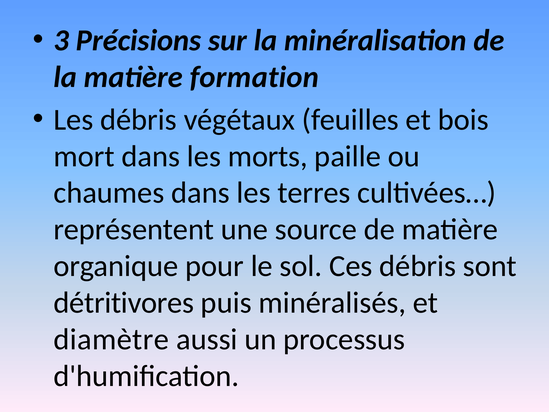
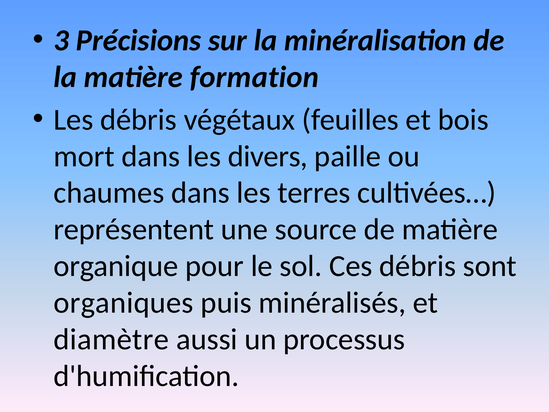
morts: morts -> divers (268, 156)
détritivores: détritivores -> organiques (124, 303)
